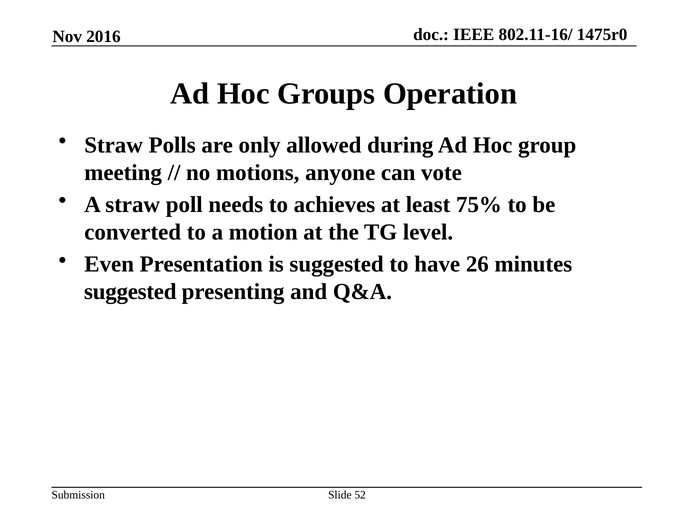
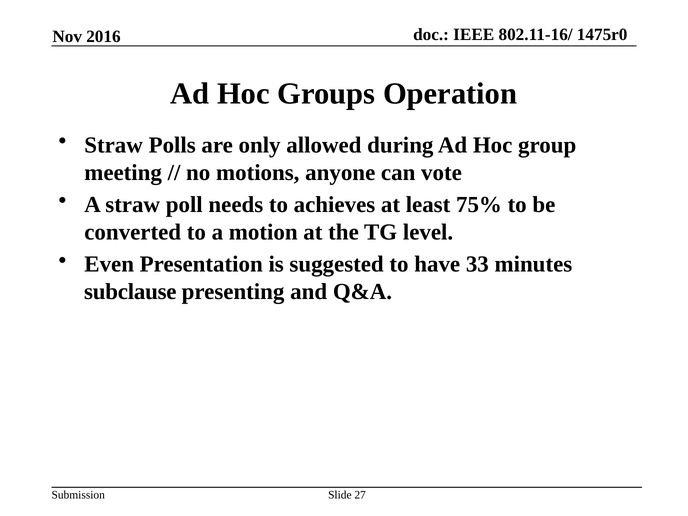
26: 26 -> 33 (477, 264)
suggested: suggested -> subclause (130, 292)
52: 52 -> 27 (360, 495)
